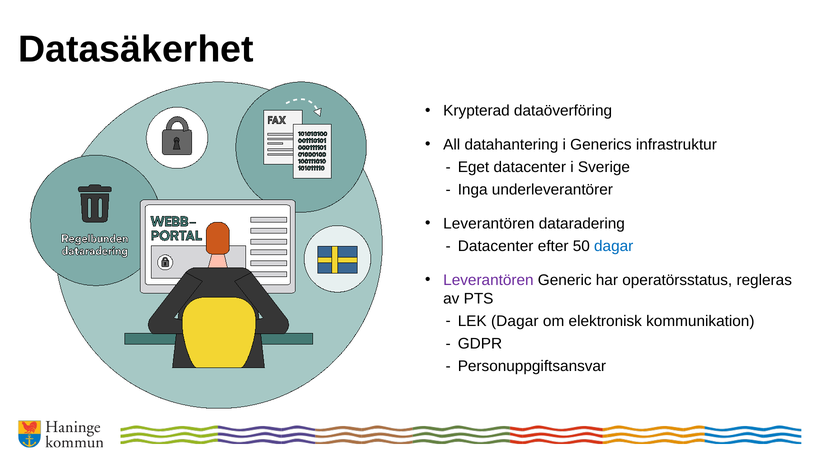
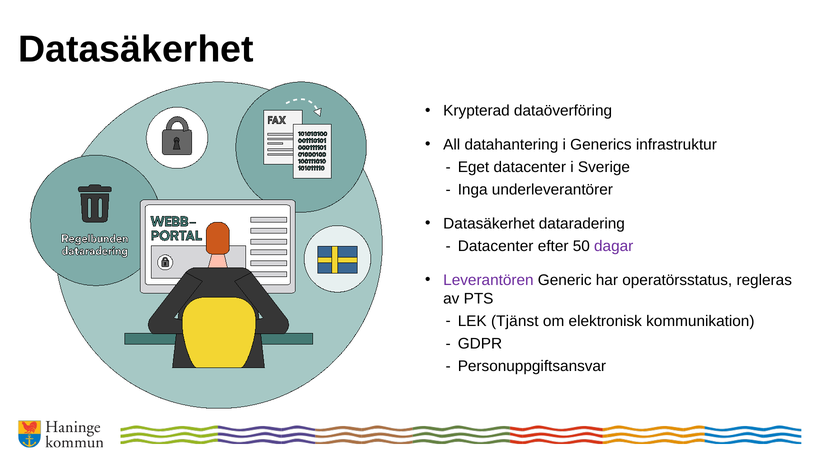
Leverantören: Leverantören -> Datasäkerhet (489, 224)
dagar colour: blue -> purple (614, 247)
LEK Dagar: Dagar -> Tjänst (515, 322)
